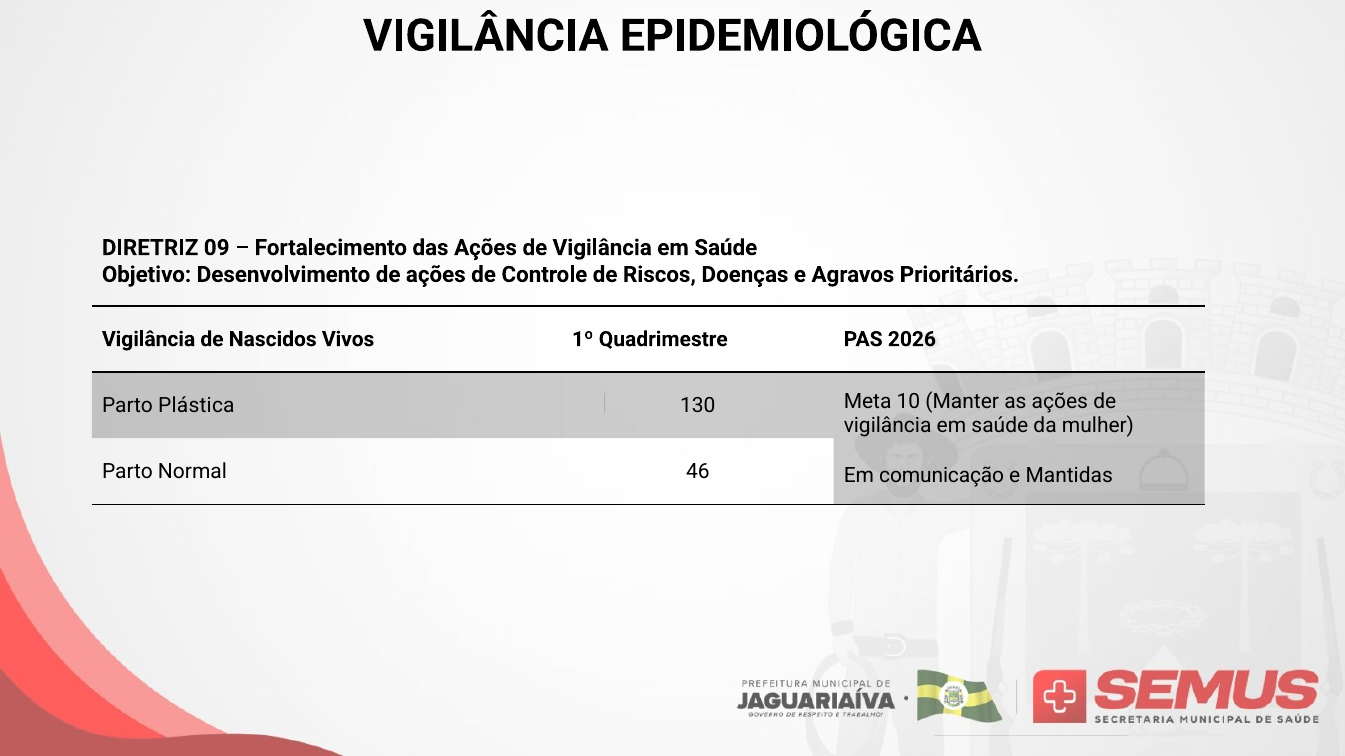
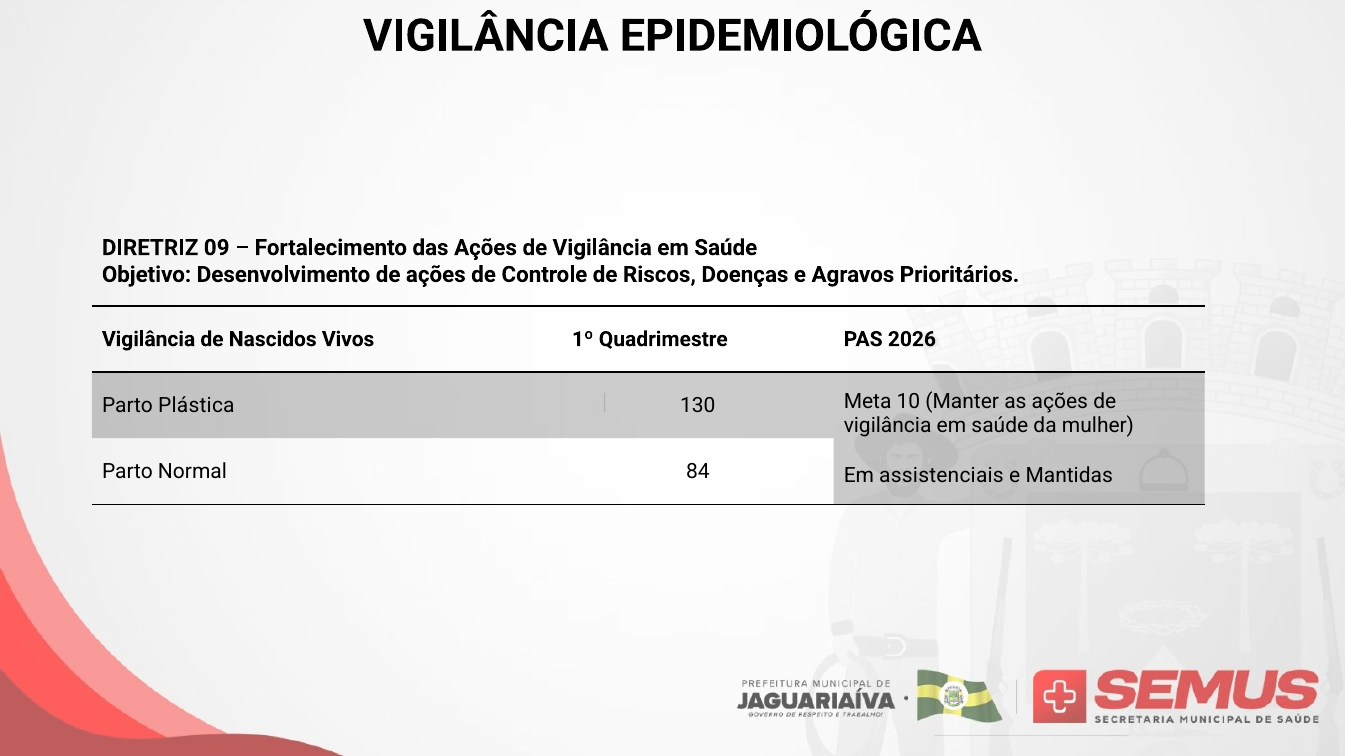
46: 46 -> 84 (698, 472)
comunicação: comunicação -> assistenciais (942, 476)
